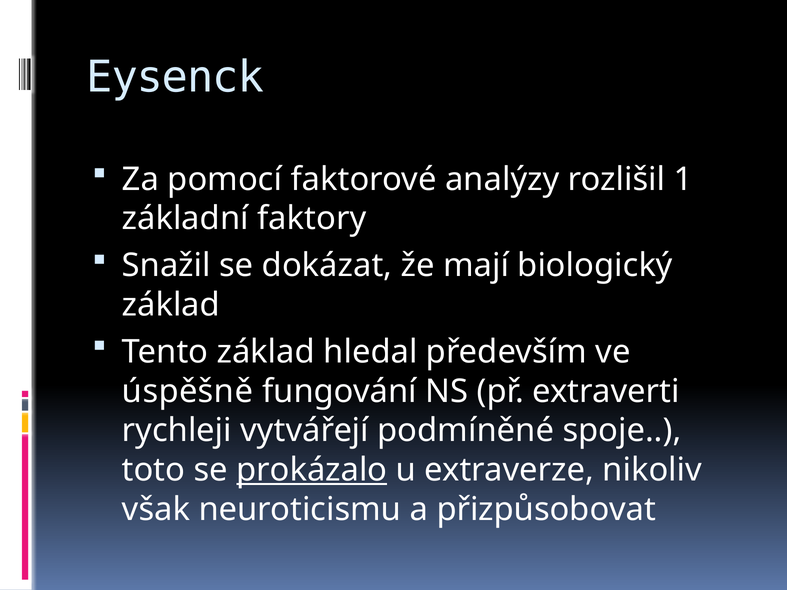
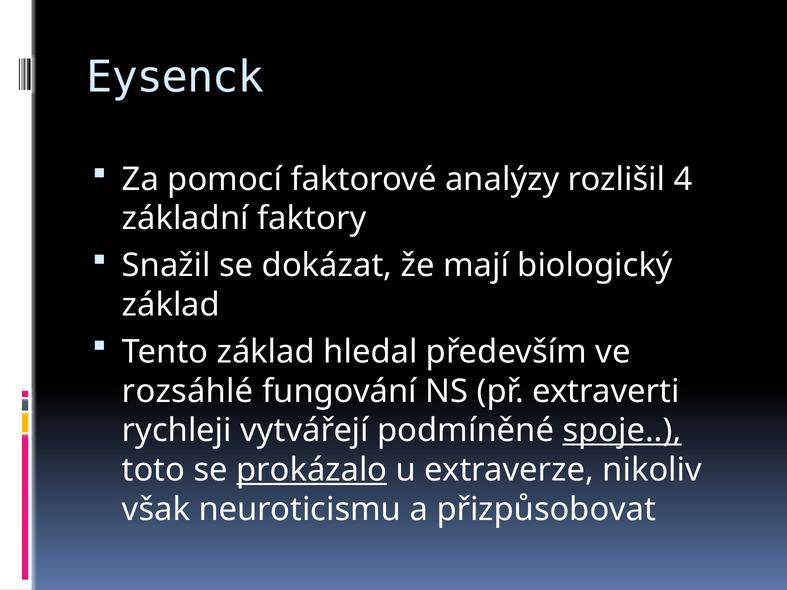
1: 1 -> 4 (683, 179)
úspěšně: úspěšně -> rozsáhlé (188, 391)
spoje underline: none -> present (622, 431)
